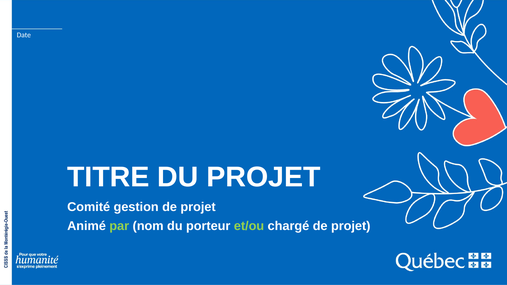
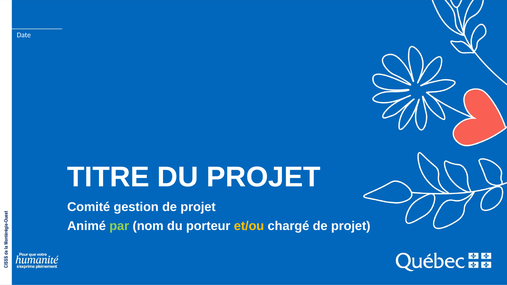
et/ou colour: light green -> yellow (249, 226)
